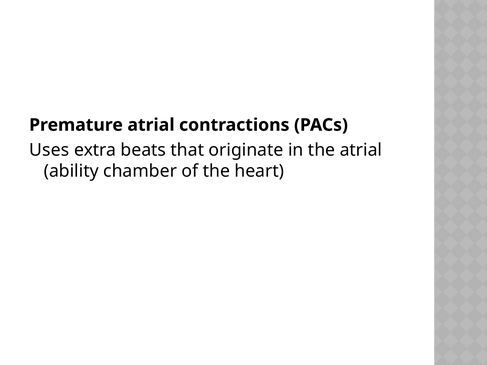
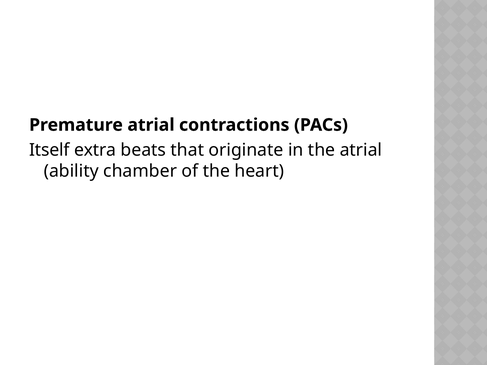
Uses: Uses -> Itself (49, 150)
